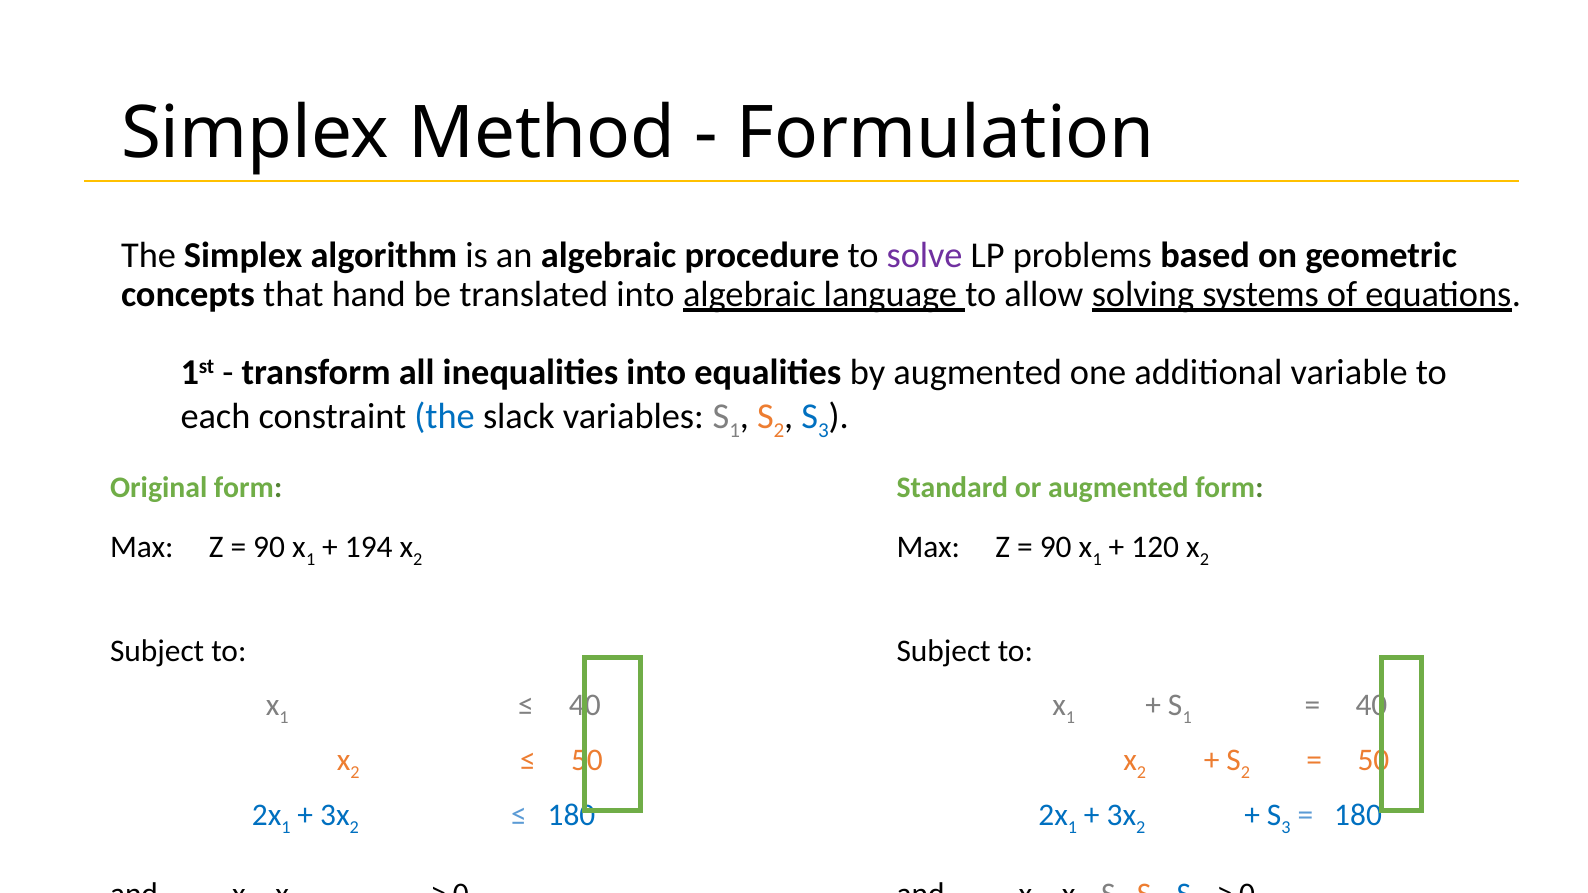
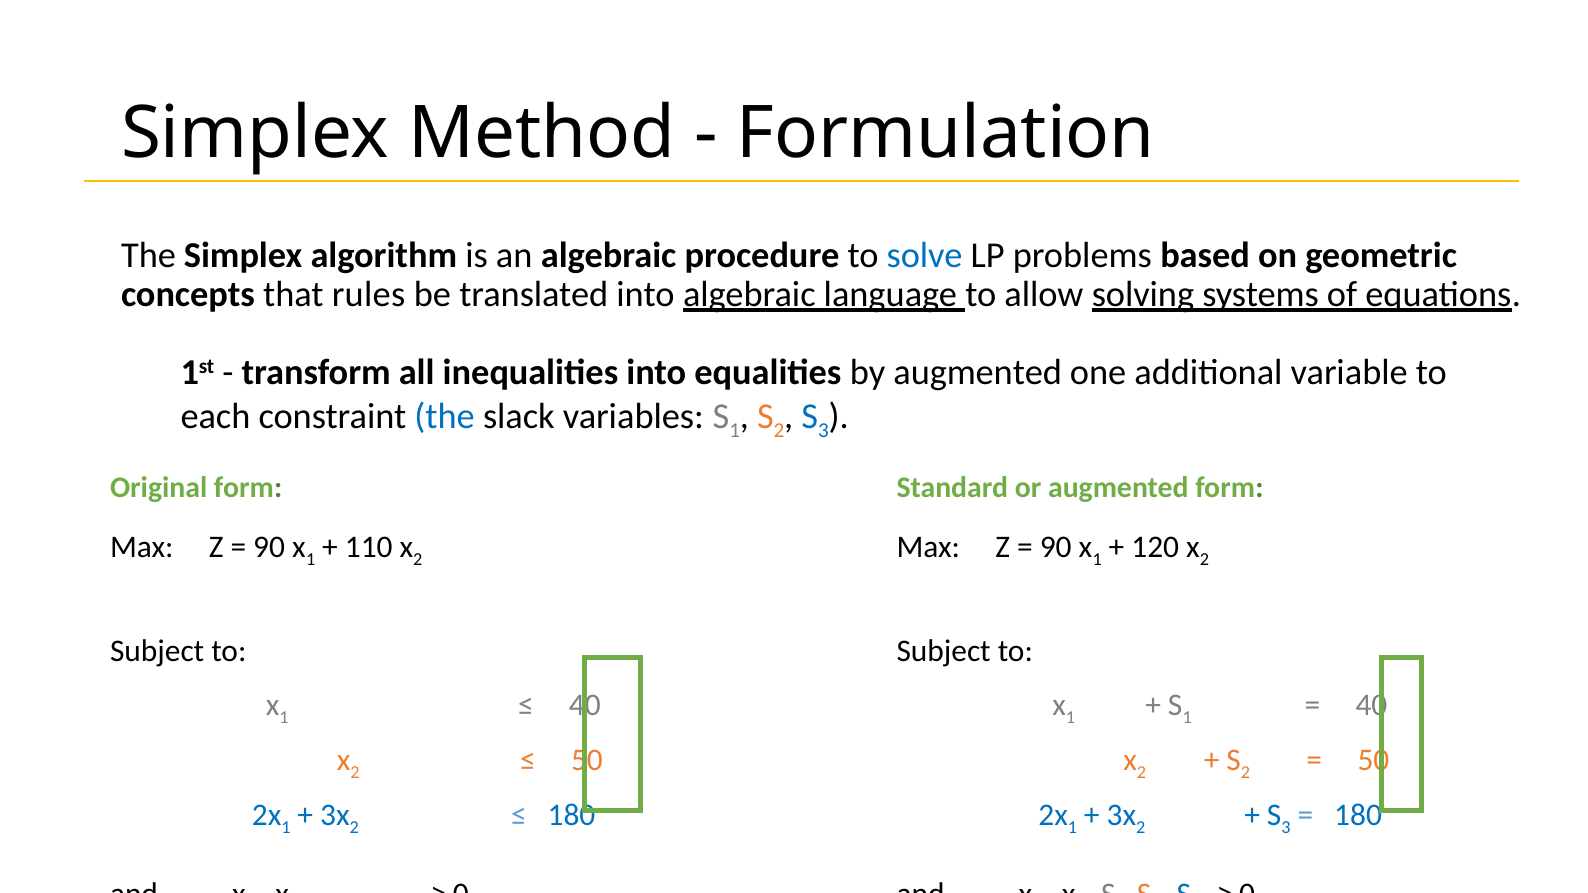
solve colour: purple -> blue (925, 255)
hand: hand -> rules (369, 294)
194: 194 -> 110 (369, 548)
